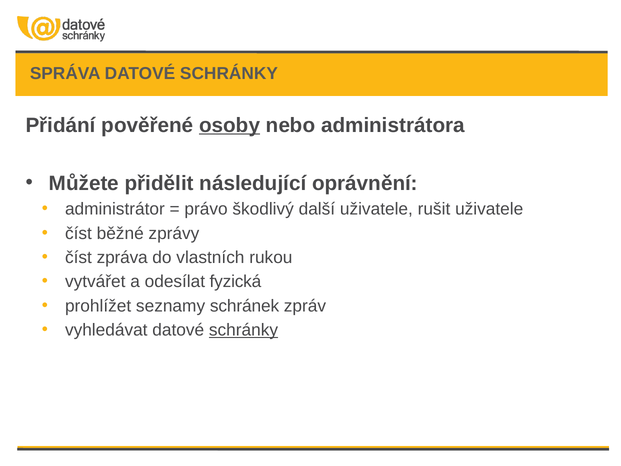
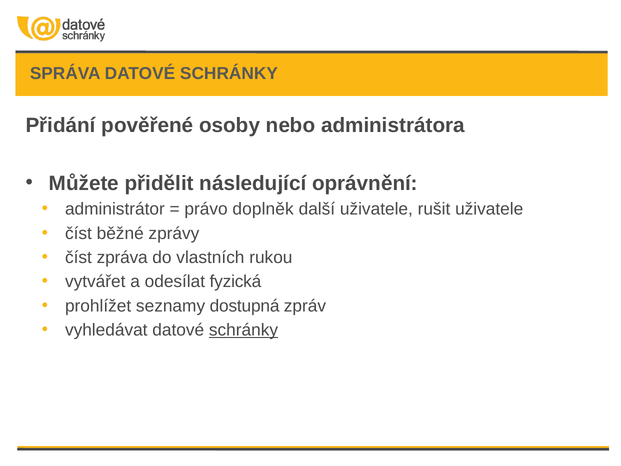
osoby underline: present -> none (230, 125)
škodlivý: škodlivý -> doplněk (263, 209)
schránek: schránek -> dostupná (245, 306)
